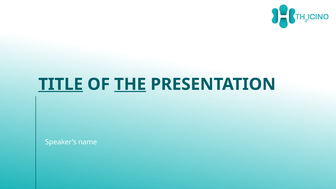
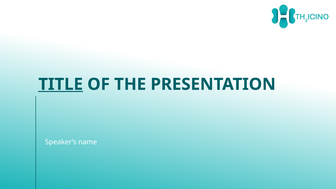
THE underline: present -> none (130, 84)
